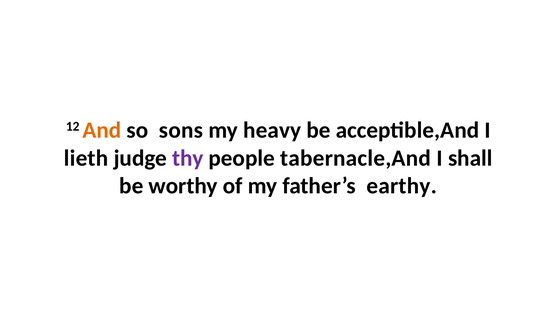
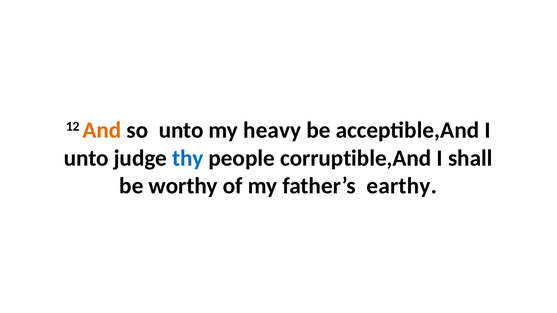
so sons: sons -> unto (181, 130)
lieth: lieth -> unto (86, 158)
thy colour: purple -> blue (188, 158)
tabernacle,And: tabernacle,And -> corruptible,And (356, 158)
